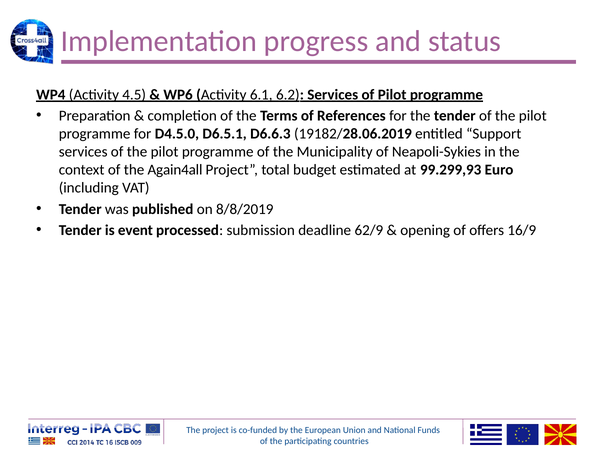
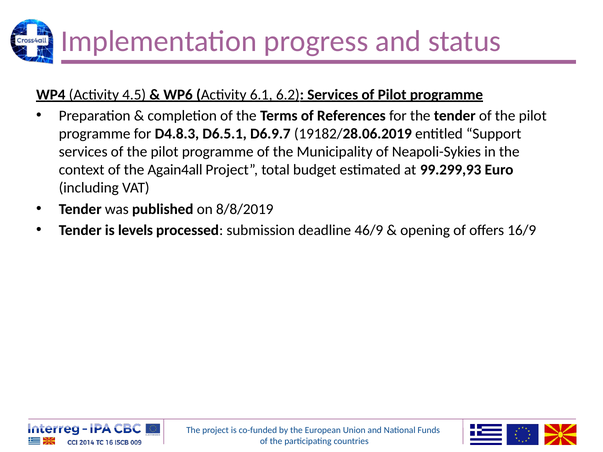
D4.5.0: D4.5.0 -> D4.8.3 (177, 134)
D6.6.3: D6.6.3 -> D6.9.7 (270, 134)
event: event -> levels (135, 230)
62/9: 62/9 -> 46/9 (369, 230)
